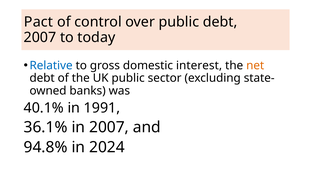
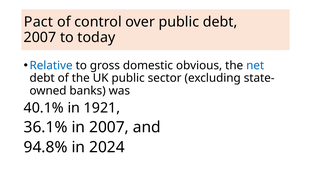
interest: interest -> obvious (199, 65)
net colour: orange -> blue (255, 65)
1991: 1991 -> 1921 (102, 108)
